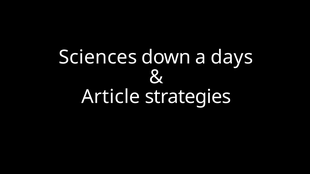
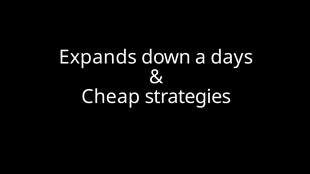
Sciences: Sciences -> Expands (98, 57)
Article: Article -> Cheap (111, 97)
